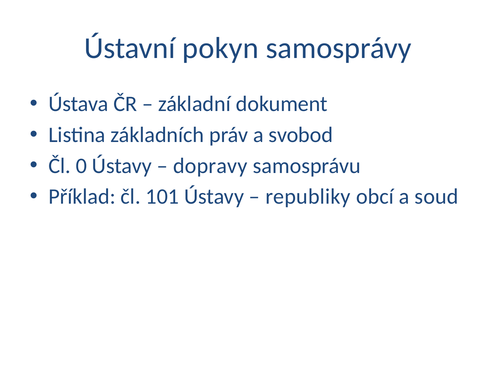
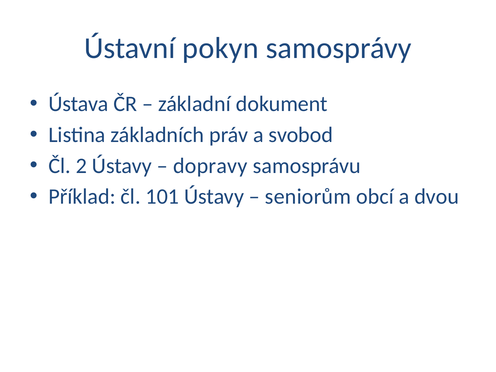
0: 0 -> 2 (81, 166)
republiky: republiky -> seniorům (308, 197)
soud: soud -> dvou (437, 197)
